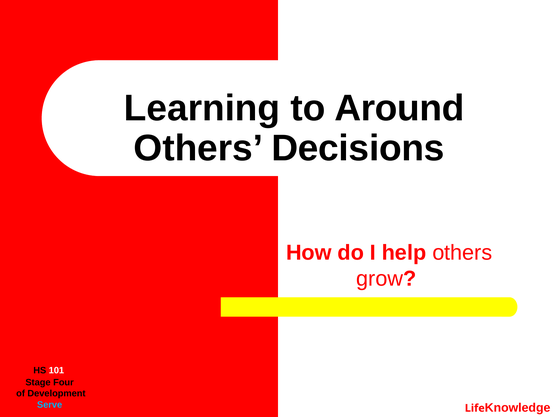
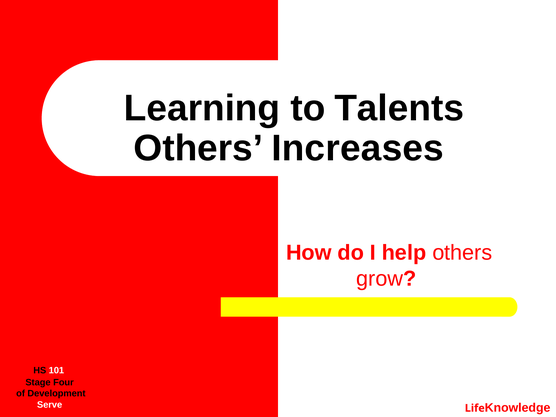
Around: Around -> Talents (399, 108)
Decisions: Decisions -> Increases (358, 148)
Serve colour: light blue -> white (50, 405)
